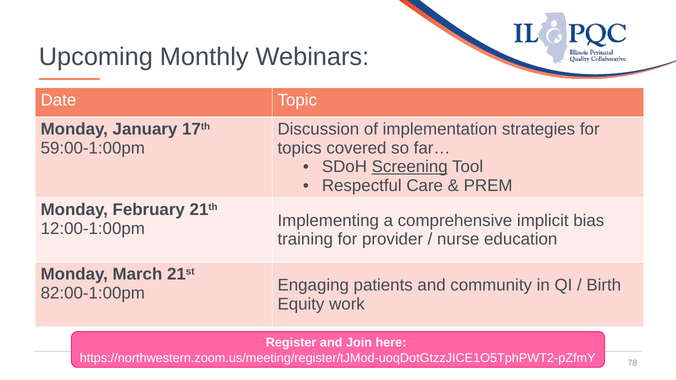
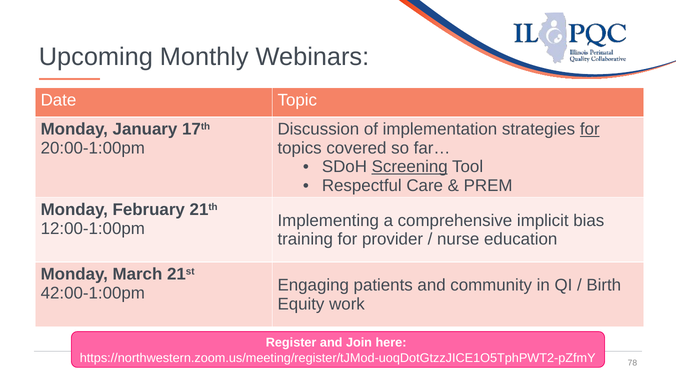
for underline: none -> present (590, 129)
59:00-1:00pm: 59:00-1:00pm -> 20:00-1:00pm (93, 148)
82:00-1:00pm: 82:00-1:00pm -> 42:00-1:00pm (93, 293)
